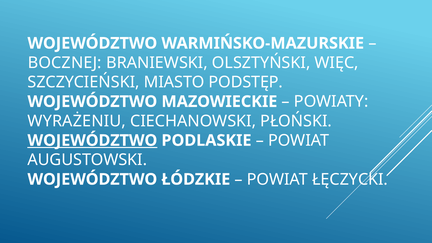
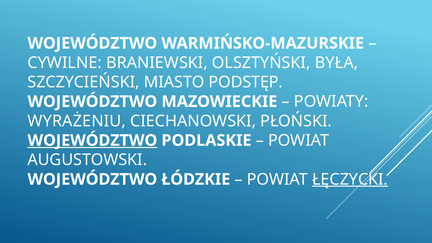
BOCZNEJ: BOCZNEJ -> CYWILNE (65, 63)
WIĘC: WIĘC -> BYŁA (336, 63)
ŁĘCZYCKI underline: none -> present (350, 179)
